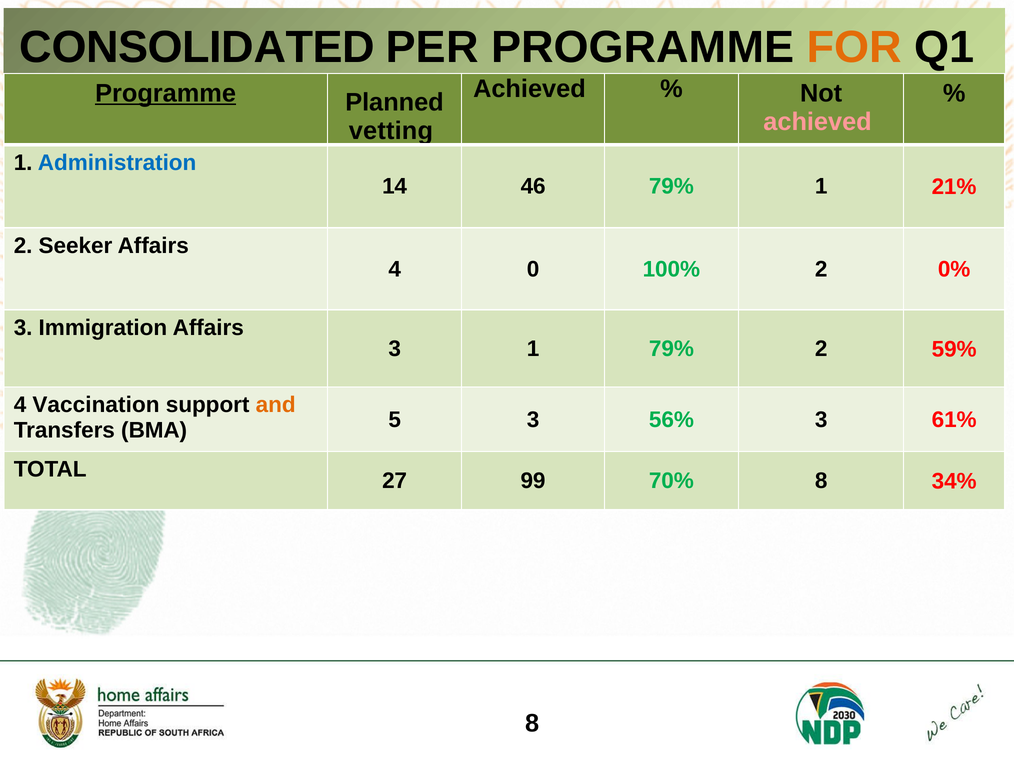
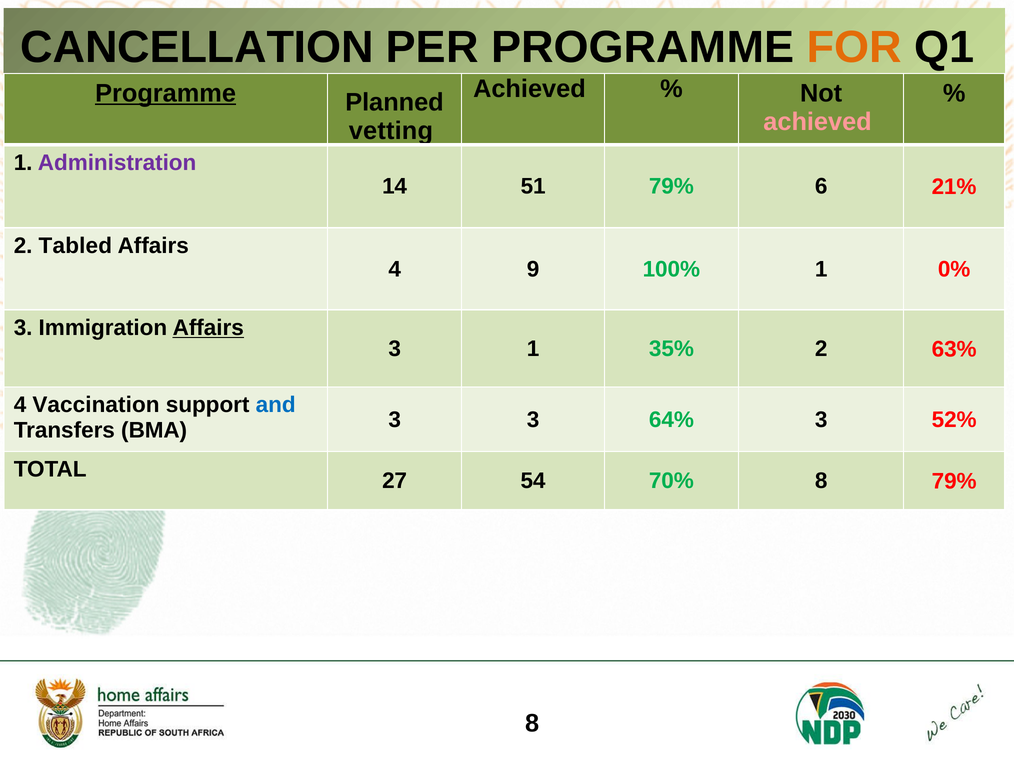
CONSOLIDATED: CONSOLIDATED -> CANCELLATION (197, 47)
Administration colour: blue -> purple (117, 162)
46: 46 -> 51 (533, 186)
79% 1: 1 -> 6 (821, 186)
Seeker: Seeker -> Tabled (75, 245)
0: 0 -> 9 (533, 269)
100% 2: 2 -> 1 (821, 269)
Affairs underline: none -> present (208, 328)
1 79%: 79% -> 35% (671, 349)
59%: 59% -> 63% (954, 349)
and colour: orange -> blue (276, 405)
BMA 5: 5 -> 3 (395, 419)
56%: 56% -> 64% (671, 419)
61%: 61% -> 52% (954, 420)
99: 99 -> 54 (533, 481)
8 34%: 34% -> 79% (954, 481)
